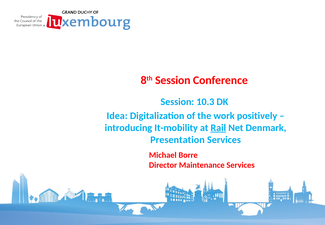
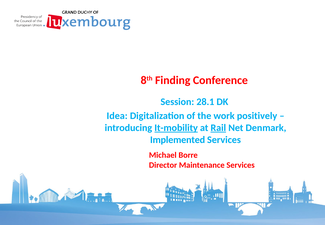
8th Session: Session -> Finding (173, 80)
10.3: 10.3 -> 28.1 (205, 102)
It-mobility underline: none -> present (176, 128)
Presentation: Presentation -> Implemented (178, 140)
